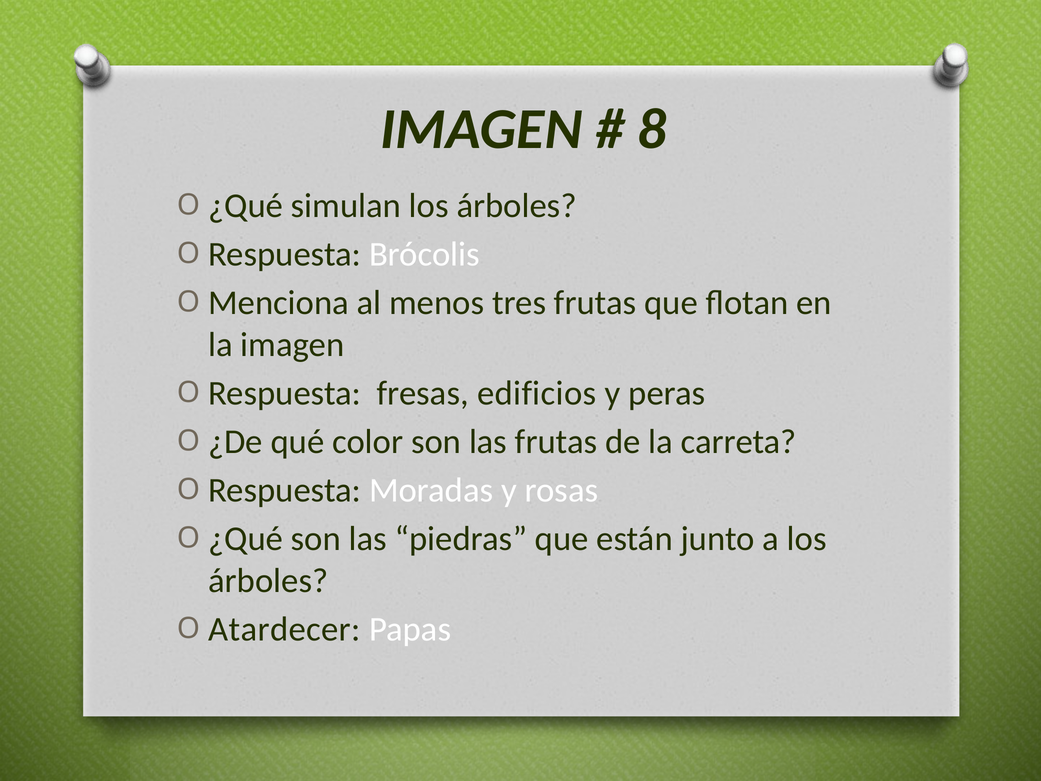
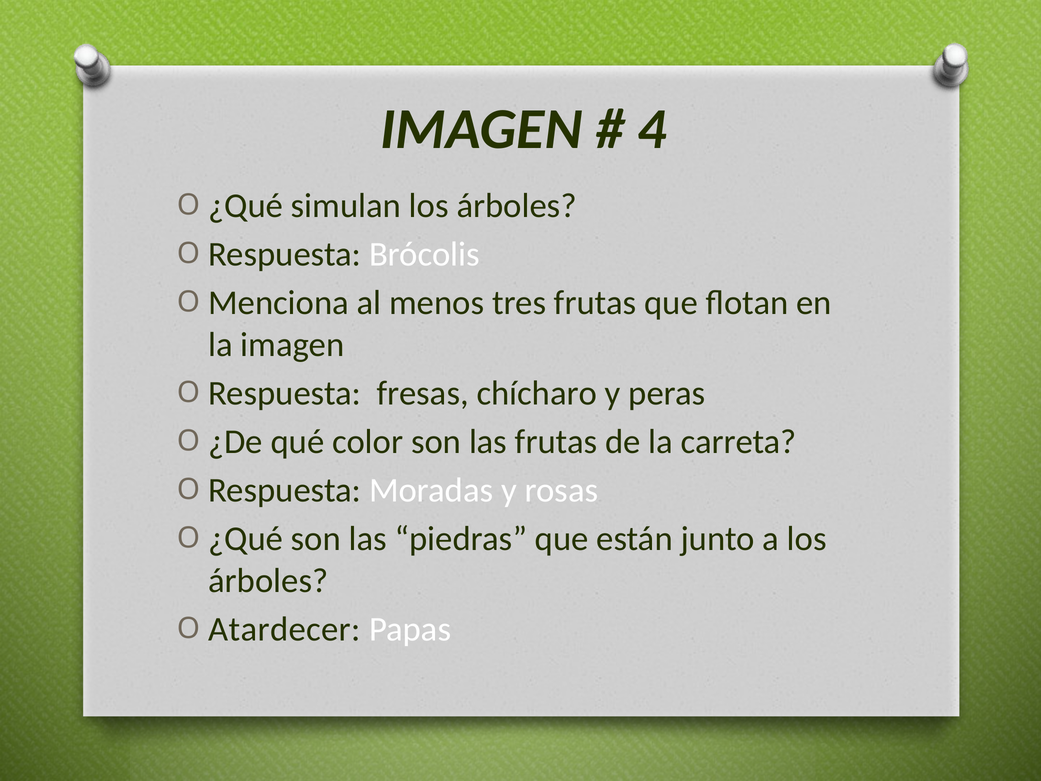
8: 8 -> 4 (652, 129)
edificios: edificios -> chícharo (537, 393)
